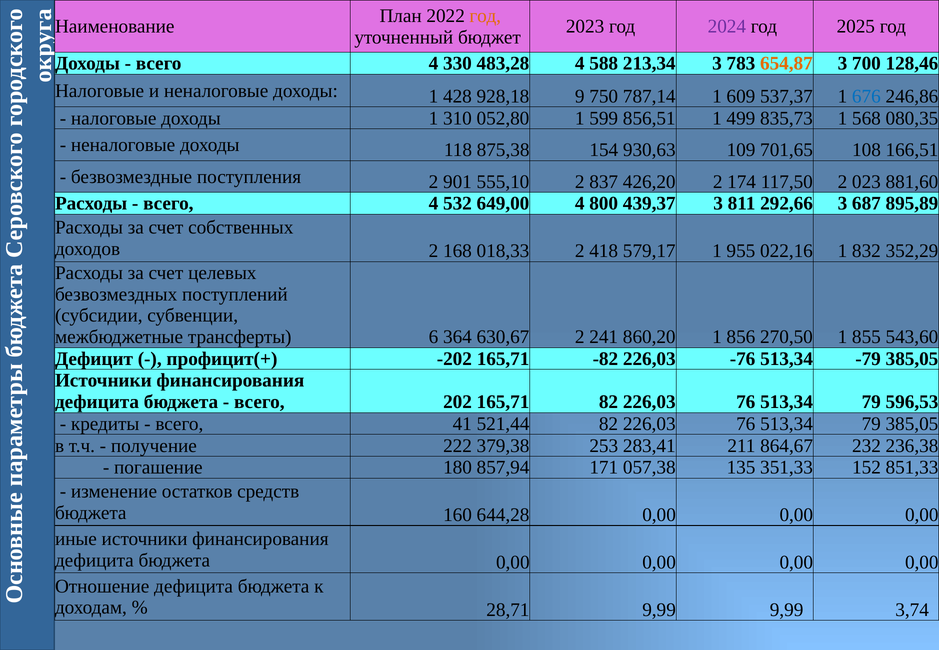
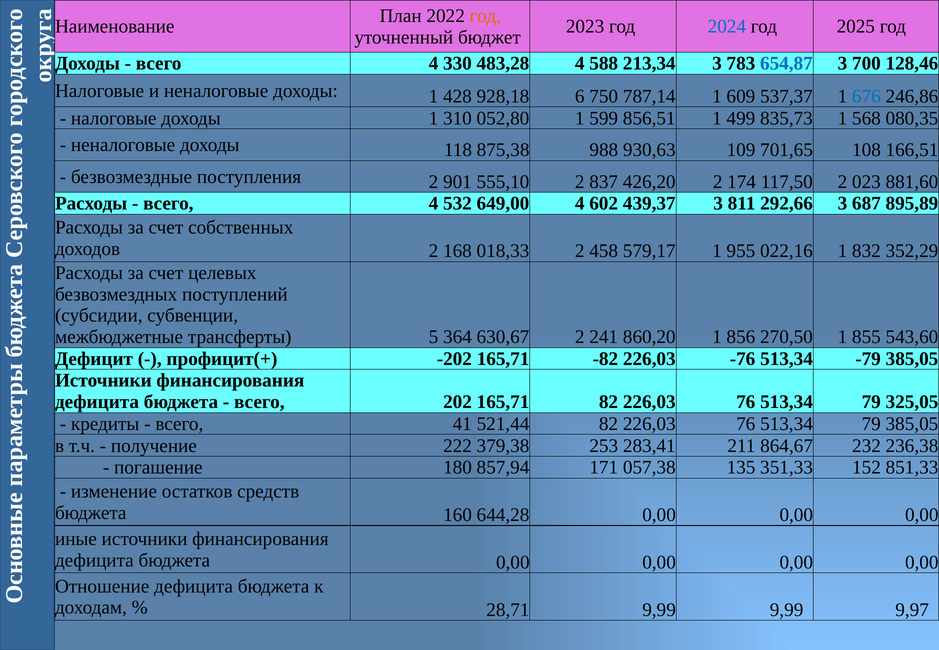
2024 colour: purple -> blue (727, 27)
654,87 colour: orange -> blue (786, 64)
9: 9 -> 6 (580, 96)
154: 154 -> 988 (604, 150)
800: 800 -> 602 (604, 204)
418: 418 -> 458 (604, 251)
6: 6 -> 5 (434, 337)
596,53: 596,53 -> 325,05 (912, 402)
3,74: 3,74 -> 9,97 (912, 610)
